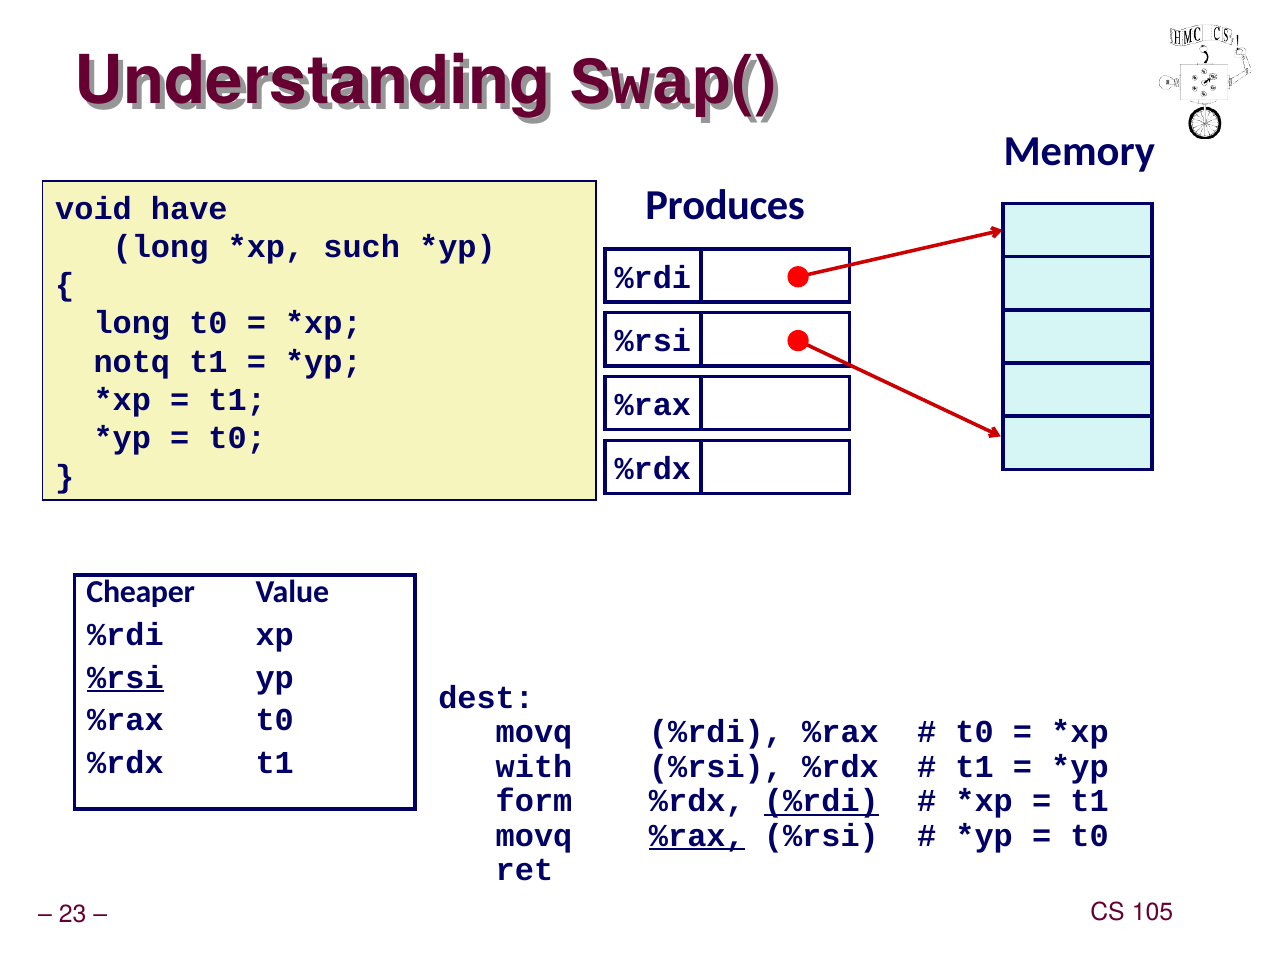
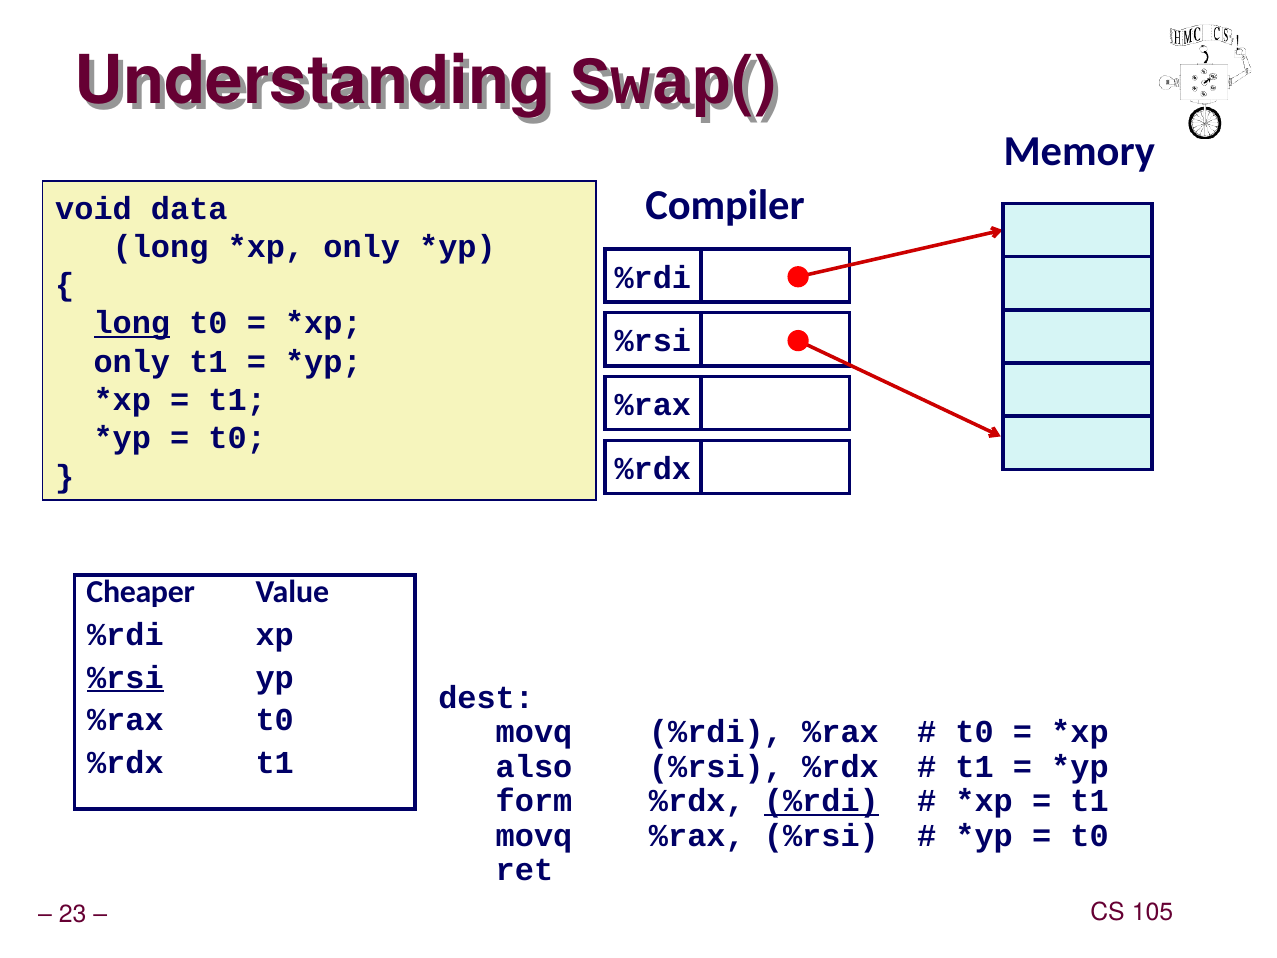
Produces: Produces -> Compiler (725, 205)
have: have -> data (189, 208)
such: such -> only (362, 247)
long underline: none -> present (132, 323)
notq: notq -> only (132, 362)
with: with -> also (534, 766)
%rax underline: present -> none (697, 835)
